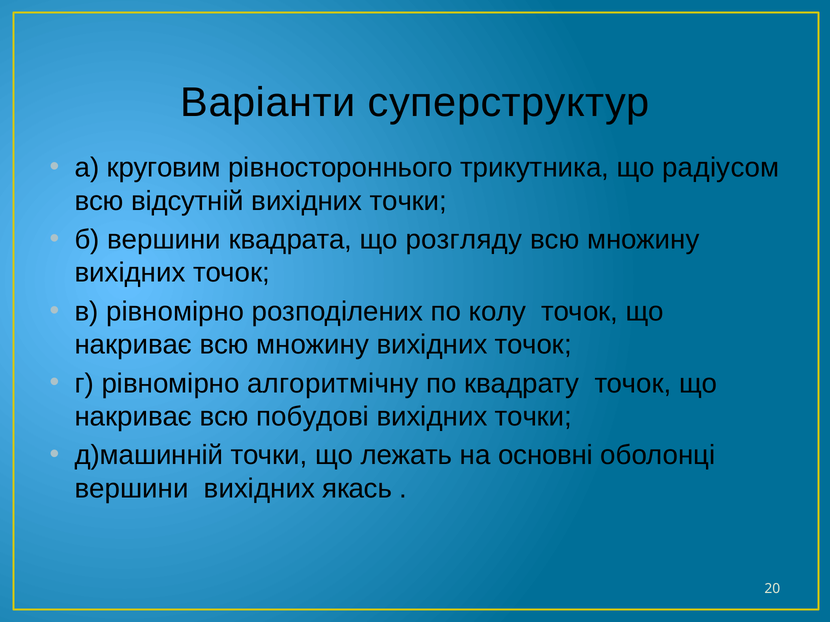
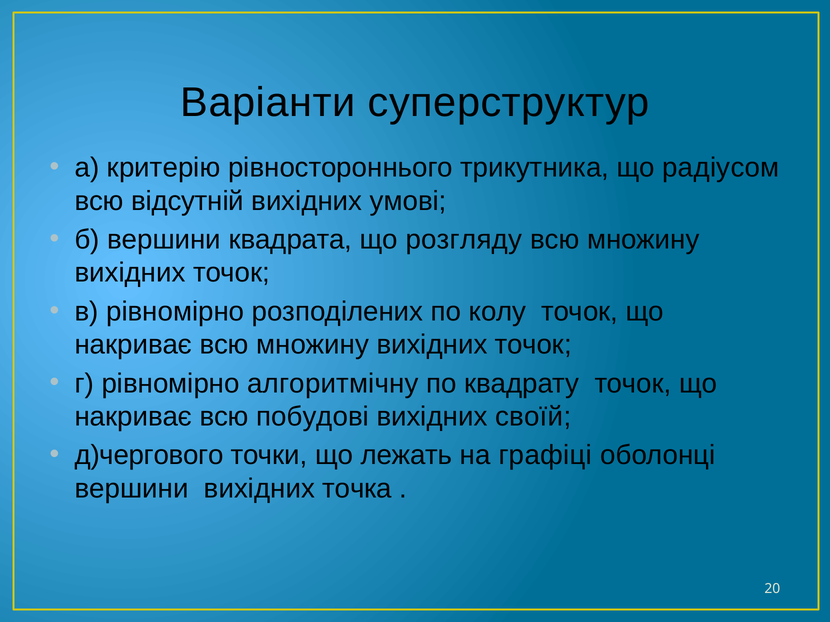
круговим: круговим -> критерію (164, 168)
точки: точки -> умові (408, 201)
точки: точки -> своїй (533, 417)
д)машинній: д)машинній -> д)чергового (149, 456)
основні: основні -> графіці (545, 456)
якась: якась -> точка (357, 489)
